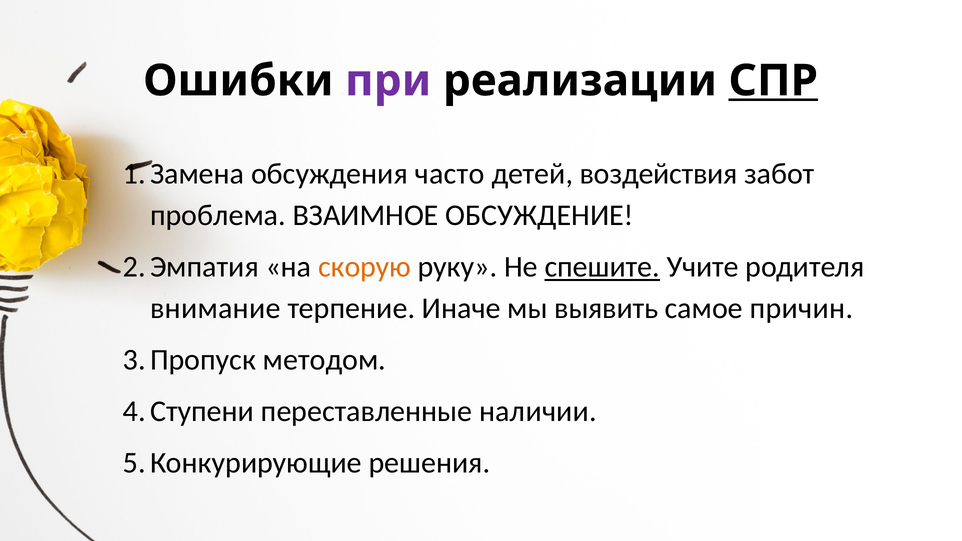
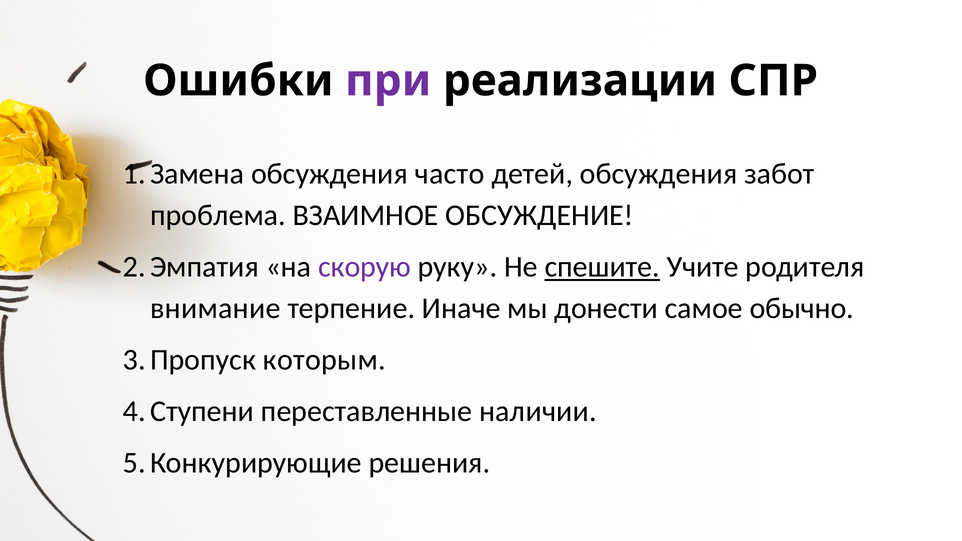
СПР underline: present -> none (773, 81)
детей воздействия: воздействия -> обсуждения (659, 174)
скорую colour: orange -> purple (365, 267)
выявить: выявить -> донести (606, 308)
причин: причин -> обычно (802, 308)
методом: методом -> которым (324, 360)
